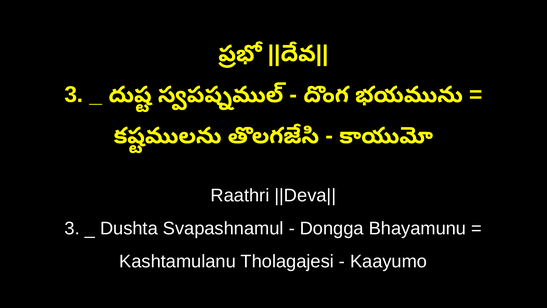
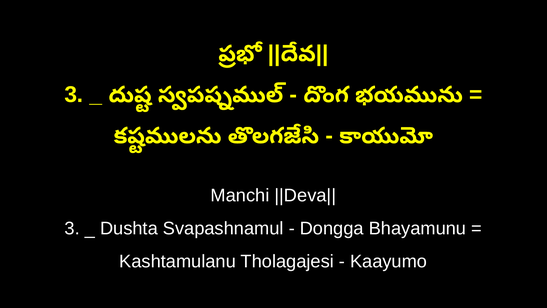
Raathri: Raathri -> Manchi (240, 195)
